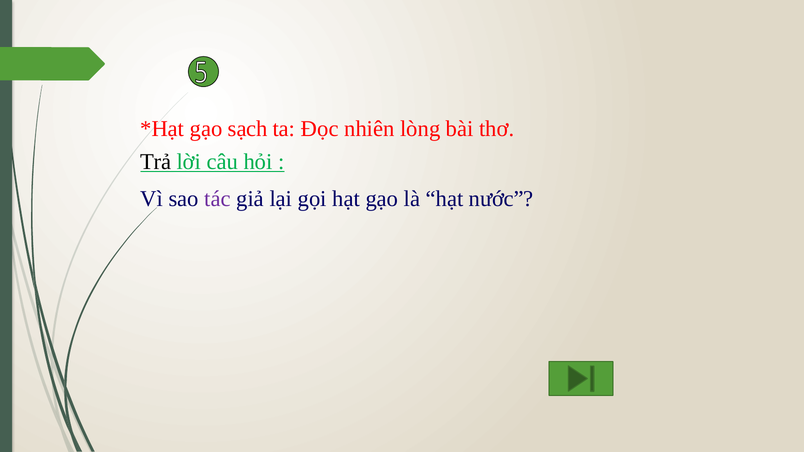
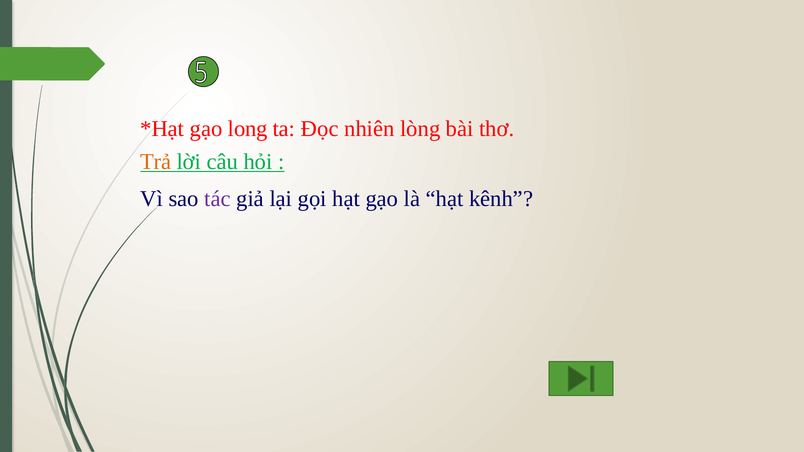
sạch: sạch -> long (248, 129)
Trả colour: black -> orange (156, 162)
nước: nước -> kênh (501, 199)
